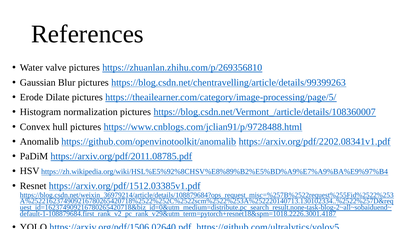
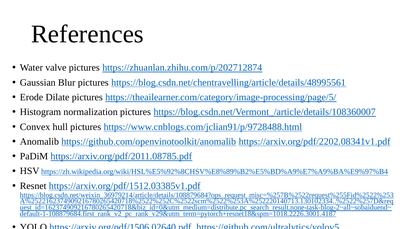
https://zhuanlan.zhihu.com/p/269356810: https://zhuanlan.zhihu.com/p/269356810 -> https://zhuanlan.zhihu.com/p/202712874 (182, 68)
https://blog.csdn.net/chentravelling/article/details/99399263: https://blog.csdn.net/chentravelling/article/details/99399263 -> https://blog.csdn.net/chentravelling/article/details/48995561 (229, 82)
